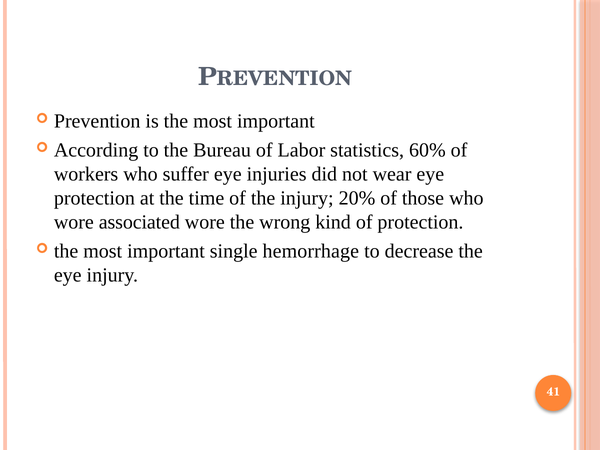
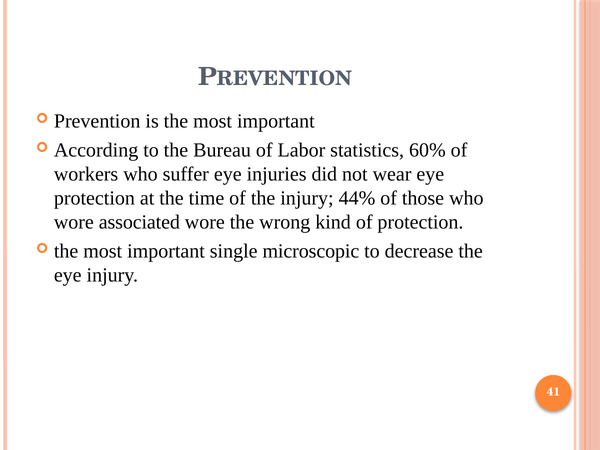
20%: 20% -> 44% (357, 198)
hemorrhage: hemorrhage -> microscopic (311, 251)
